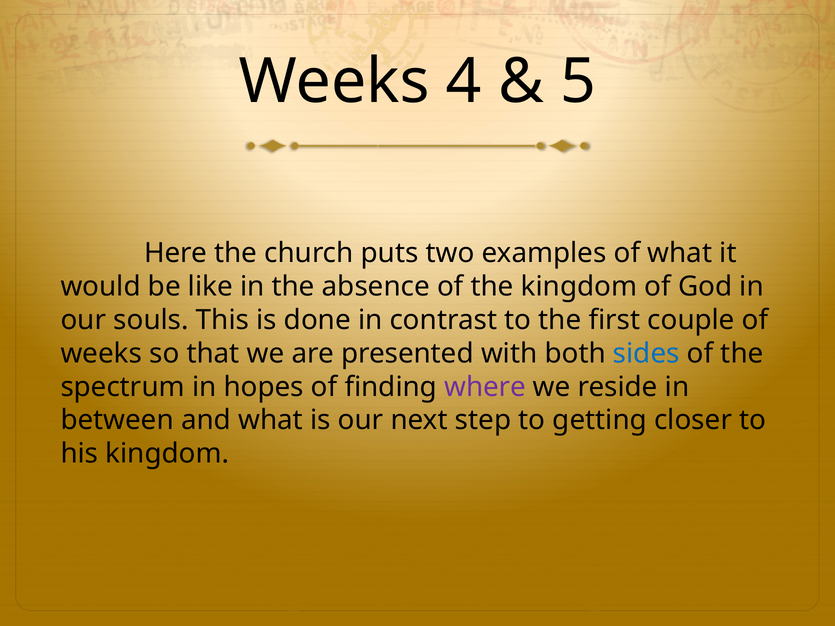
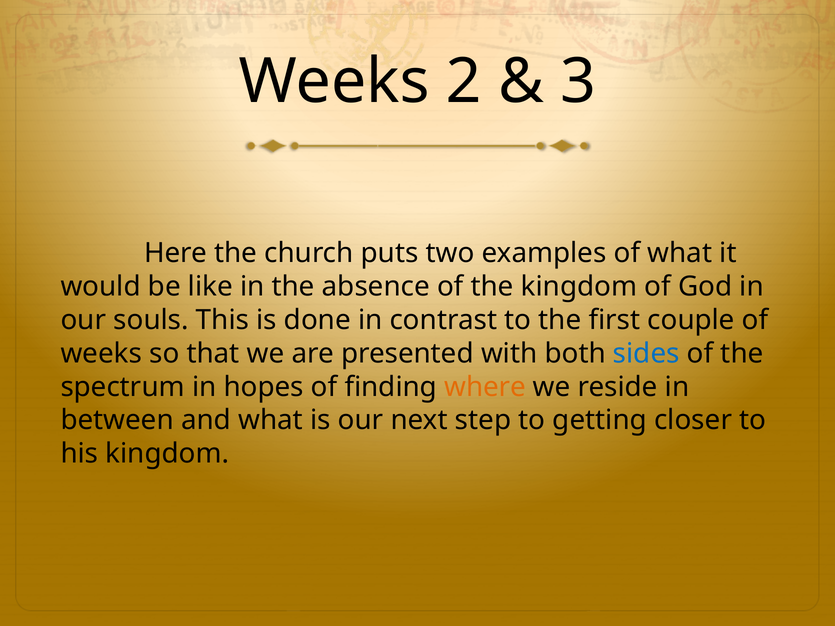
4: 4 -> 2 (464, 82)
5: 5 -> 3 (578, 82)
where colour: purple -> orange (485, 387)
